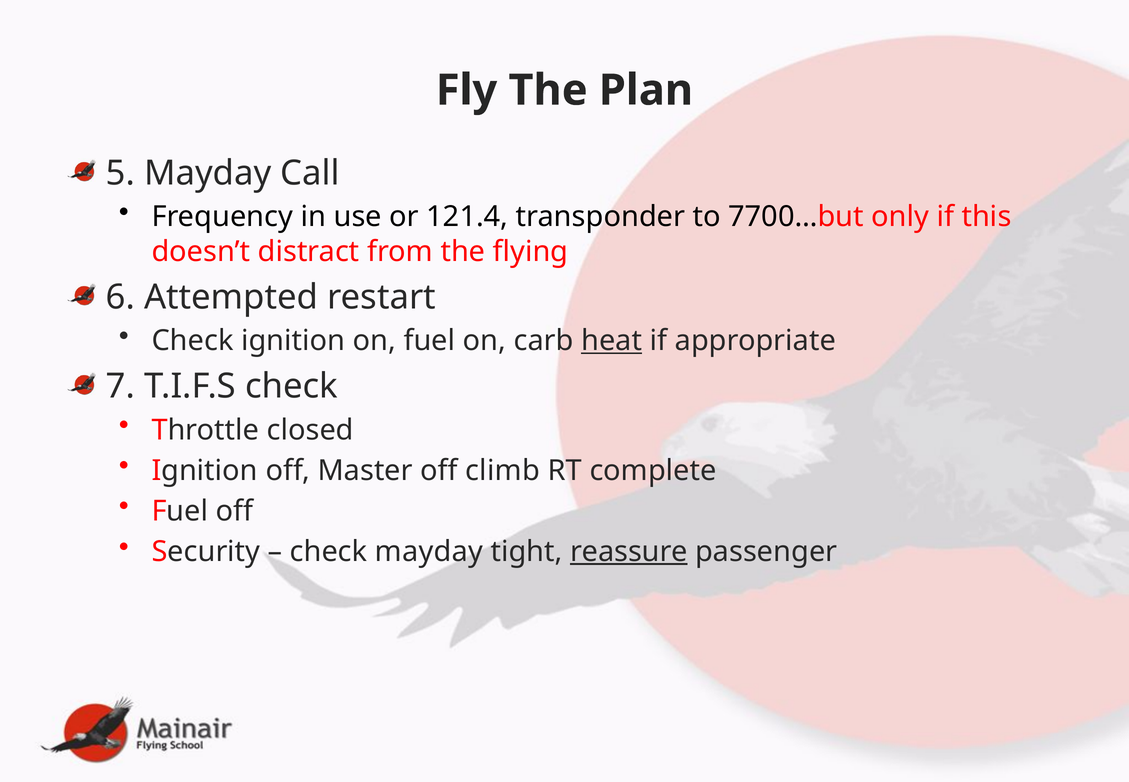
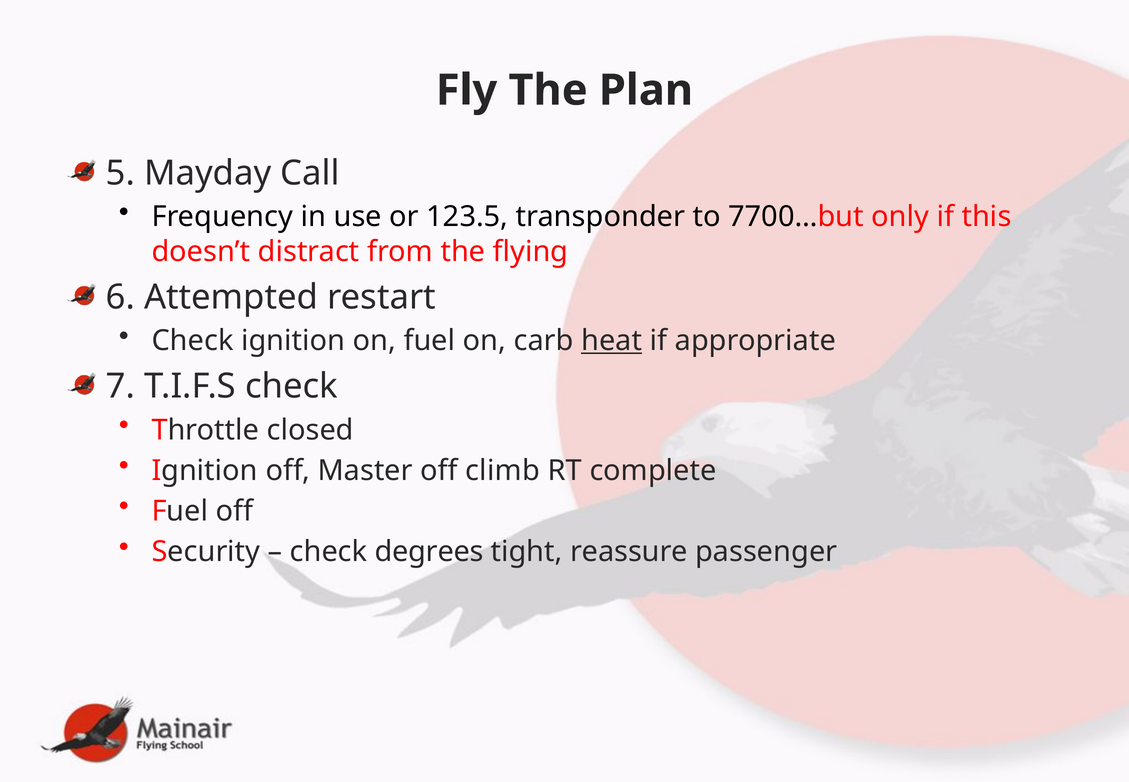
121.4: 121.4 -> 123.5 (467, 217)
check mayday: mayday -> degrees (429, 551)
reassure underline: present -> none (629, 551)
